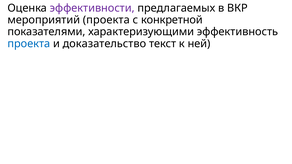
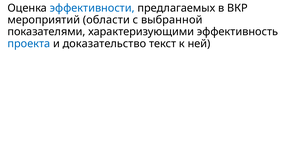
эффективности colour: purple -> blue (92, 8)
мероприятий проекта: проекта -> области (106, 20)
конкретной: конкретной -> выбранной (172, 20)
